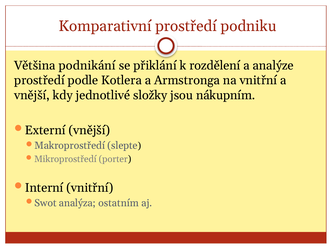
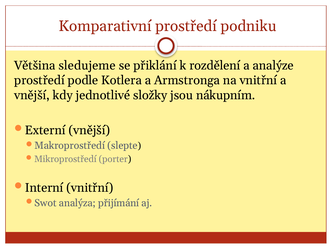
podnikání: podnikání -> sledujeme (87, 65)
ostatním: ostatním -> přijímání (119, 203)
